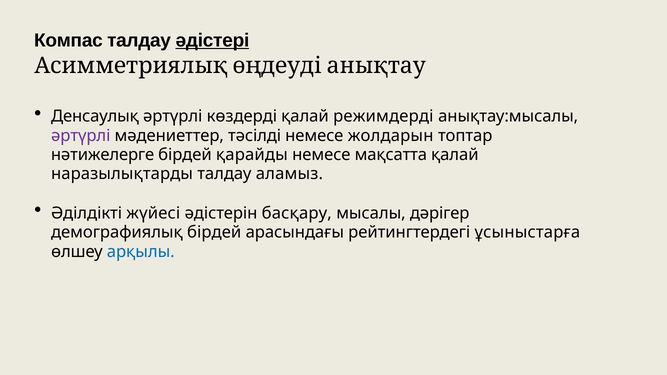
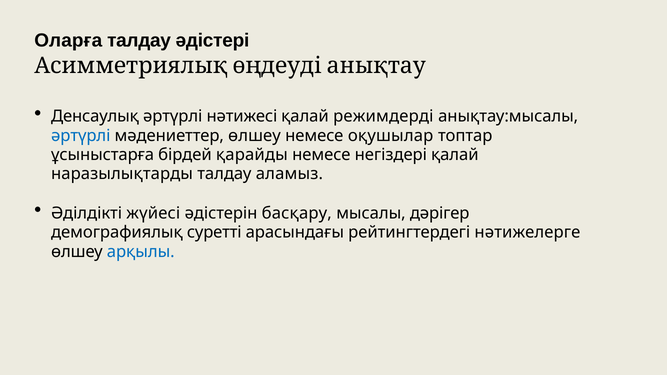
Компас: Компас -> Оларға (68, 40)
әдістері underline: present -> none (212, 40)
көздерді: көздерді -> нәтижесі (242, 116)
әртүрлі colour: purple -> blue (81, 136)
мәдениеттер тәсілді: тәсілді -> өлшеу (254, 136)
жолдарын: жолдарын -> оқушылар (391, 136)
нәтижелерге: нәтижелерге -> ұсыныстарға (103, 155)
мақсатта: мақсатта -> негіздері (391, 155)
демографиялық бірдей: бірдей -> суретті (214, 233)
ұсыныстарға: ұсыныстарға -> нәтижелерге (527, 233)
